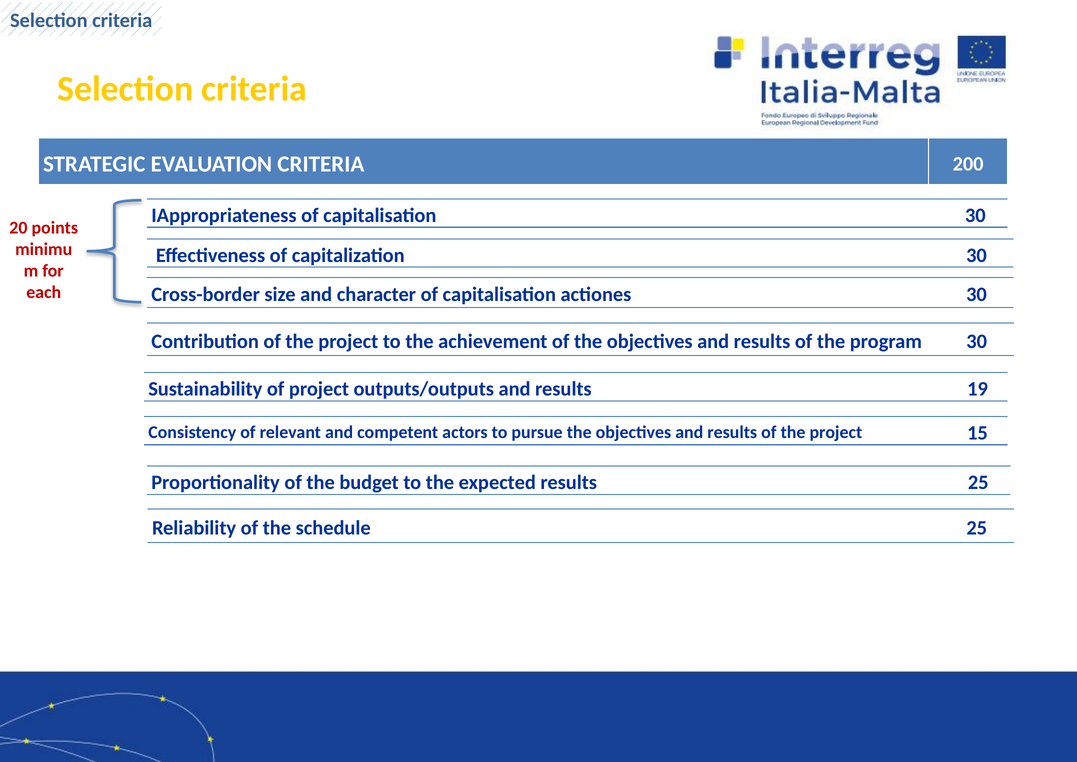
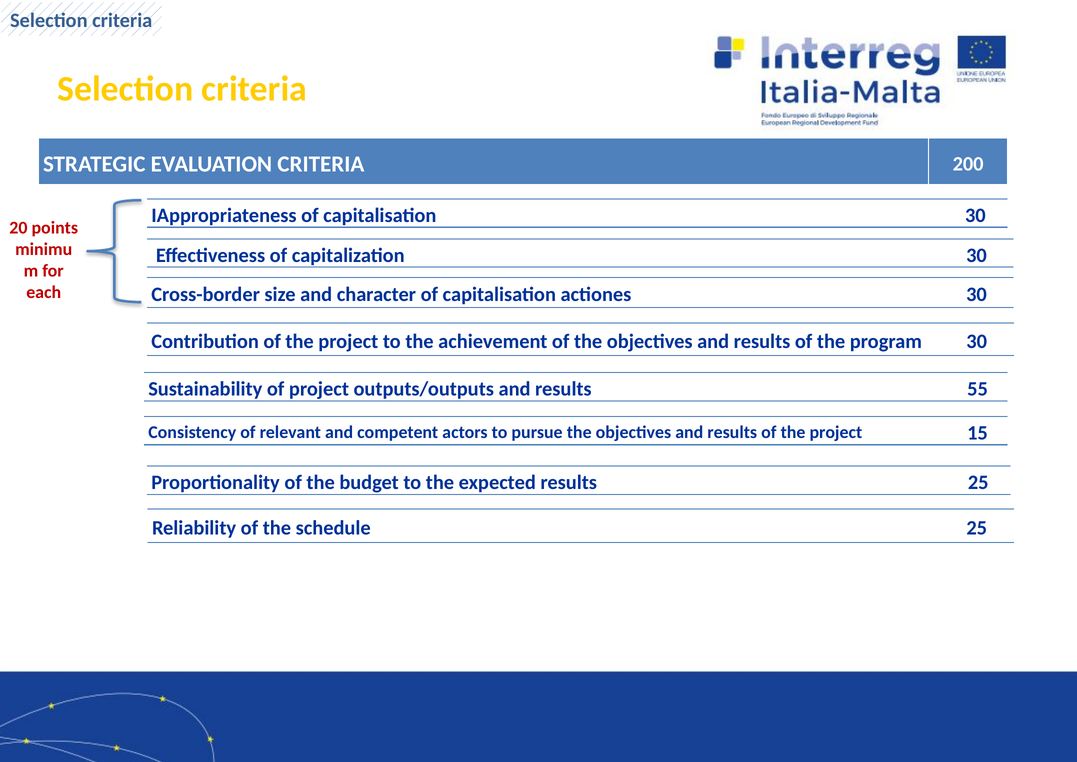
19: 19 -> 55 (978, 389)
